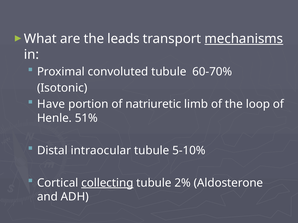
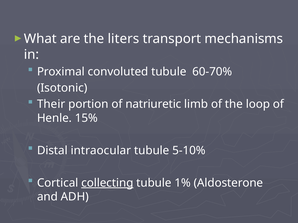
leads: leads -> liters (123, 39)
mechanisms underline: present -> none (244, 39)
Have: Have -> Their (51, 104)
51%: 51% -> 15% (86, 118)
2%: 2% -> 1% (183, 183)
